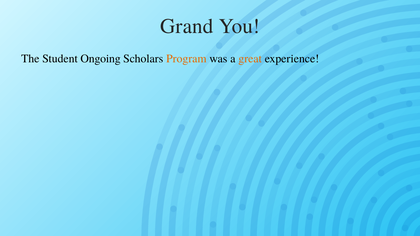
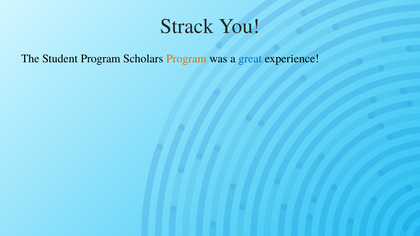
Grand: Grand -> Strack (187, 26)
Student Ongoing: Ongoing -> Program (101, 59)
great colour: orange -> blue (250, 59)
